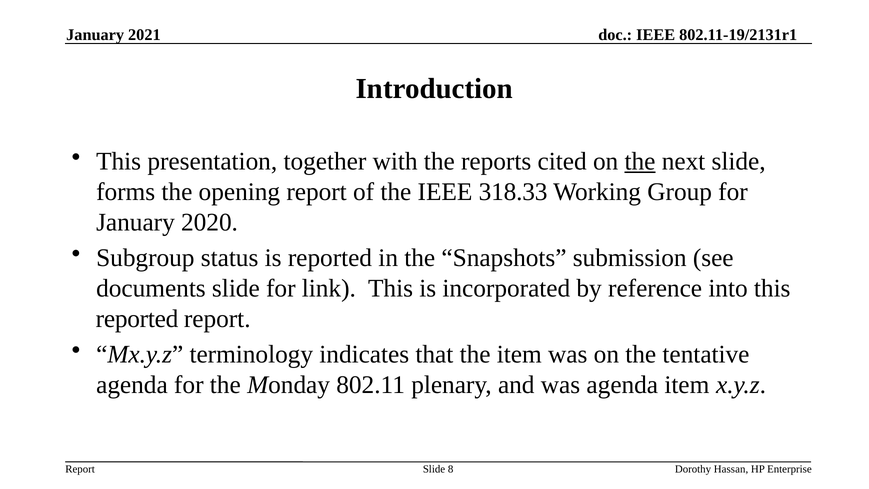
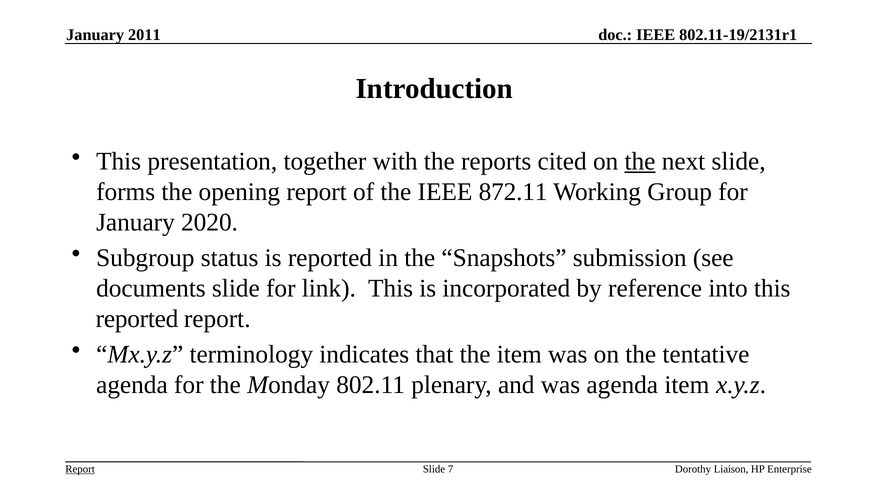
2021: 2021 -> 2011 (144, 35)
318.33: 318.33 -> 872.11 (513, 192)
Report underline: none -> present (80, 469)
8: 8 -> 7 (451, 469)
Hassan: Hassan -> Liaison (731, 469)
